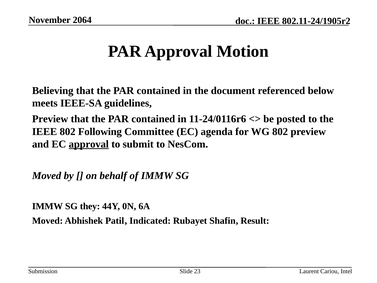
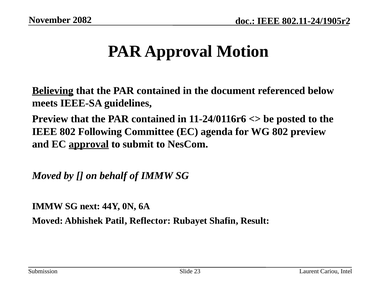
2064: 2064 -> 2082 (82, 20)
Believing underline: none -> present (53, 91)
they: they -> next (90, 206)
Indicated: Indicated -> Reflector (150, 221)
